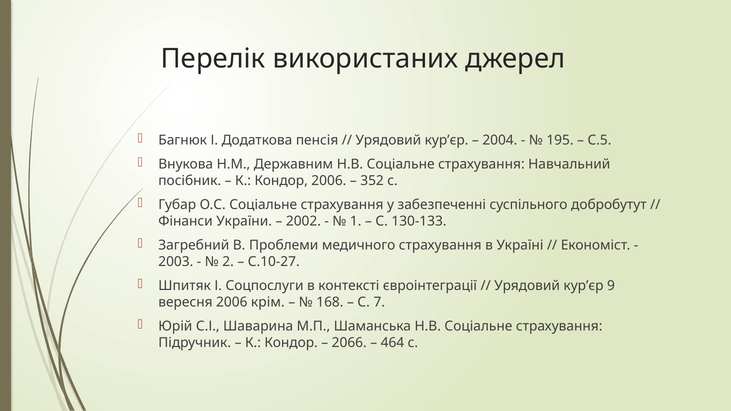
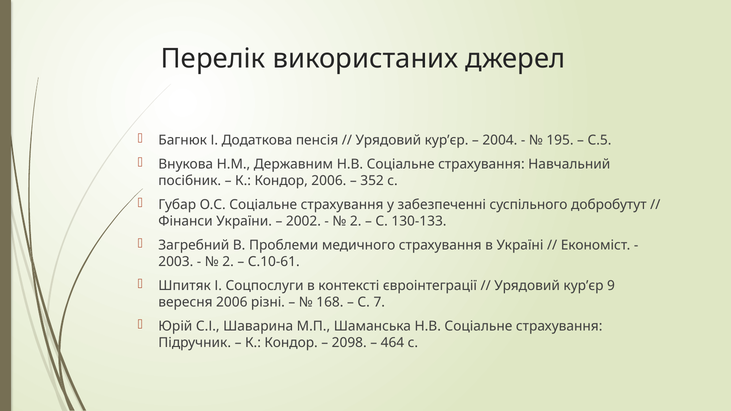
1: 1 -> 2 (356, 221)
С.10-27: С.10-27 -> С.10-61 (274, 262)
крім: крім -> різні (268, 302)
2066: 2066 -> 2098 (349, 343)
